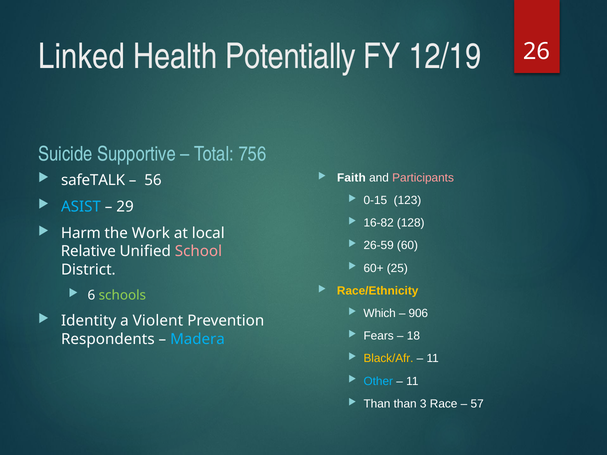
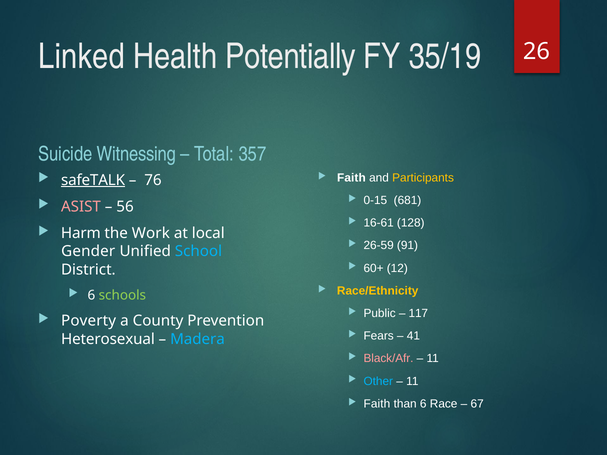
12/19: 12/19 -> 35/19 (445, 57)
Supportive: Supportive -> Witnessing (137, 154)
756: 756 -> 357 (252, 154)
Participants colour: pink -> yellow (423, 178)
safeTALK underline: none -> present (93, 180)
56: 56 -> 76 (153, 180)
123: 123 -> 681 (408, 200)
ASIST colour: light blue -> pink (81, 207)
29: 29 -> 56 (125, 207)
16-82: 16-82 -> 16-61 (379, 223)
60: 60 -> 91 (407, 246)
Relative: Relative -> Gender (88, 252)
School colour: pink -> light blue (198, 252)
25: 25 -> 12 (397, 268)
Which: Which -> Public (380, 314)
906: 906 -> 117 (418, 314)
Identity: Identity -> Poverty (89, 321)
Violent: Violent -> County (158, 321)
18: 18 -> 41 (413, 336)
Respondents: Respondents -> Heterosexual (108, 339)
Black/Afr colour: yellow -> pink (388, 359)
Than: Than -> Faith (377, 404)
than 3: 3 -> 6 (423, 404)
57: 57 -> 67 (477, 404)
